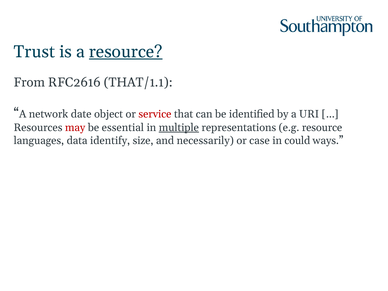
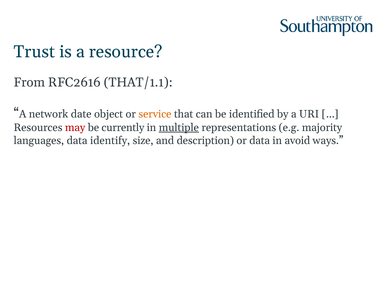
resource underline: present -> none (126, 52)
service colour: red -> orange (155, 114)
essential: essential -> currently (123, 128)
e.g resource: resource -> majority (322, 128)
necessarily: necessarily -> description (205, 140)
or case: case -> data (260, 140)
could: could -> avoid (297, 140)
